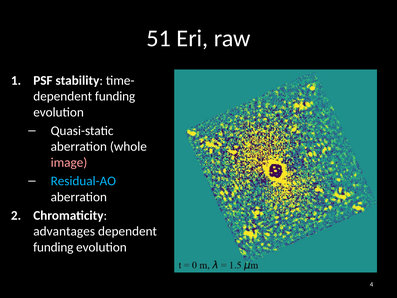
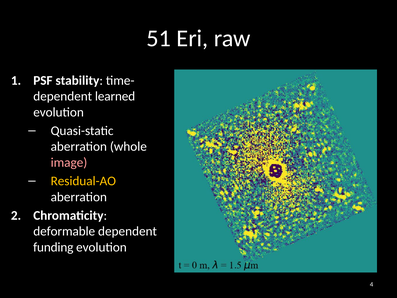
funding: funding -> learned (115, 96)
Residual-AO colour: light blue -> yellow (83, 181)
advantages: advantages -> deformable (64, 231)
